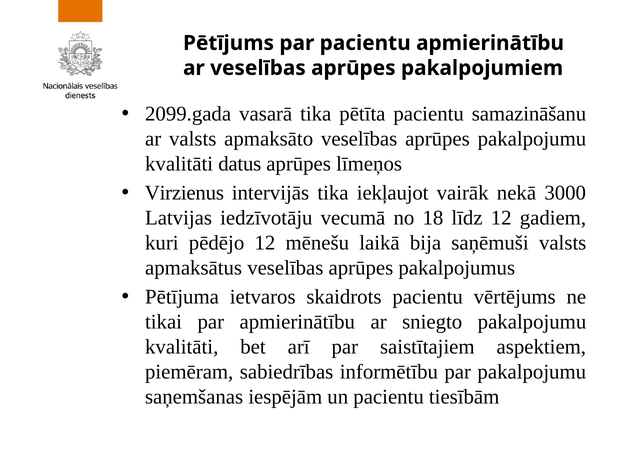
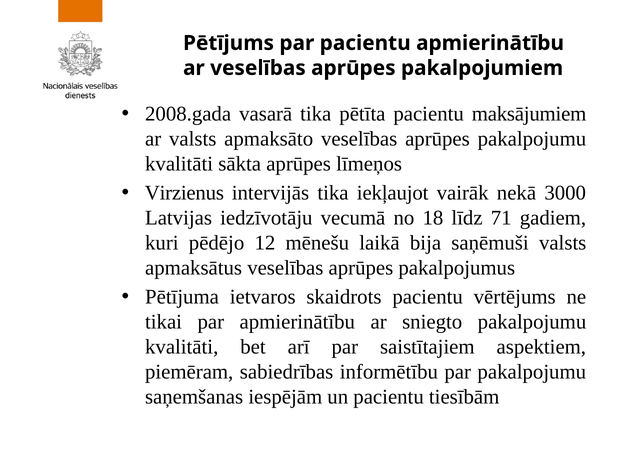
2099.gada: 2099.gada -> 2008.gada (188, 114)
samazināšanu: samazināšanu -> maksājumiem (529, 114)
datus: datus -> sākta (240, 164)
līdz 12: 12 -> 71 (501, 218)
